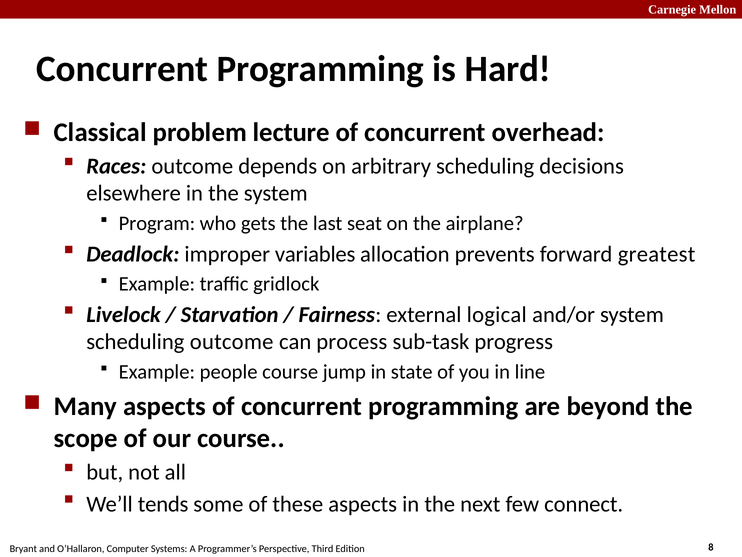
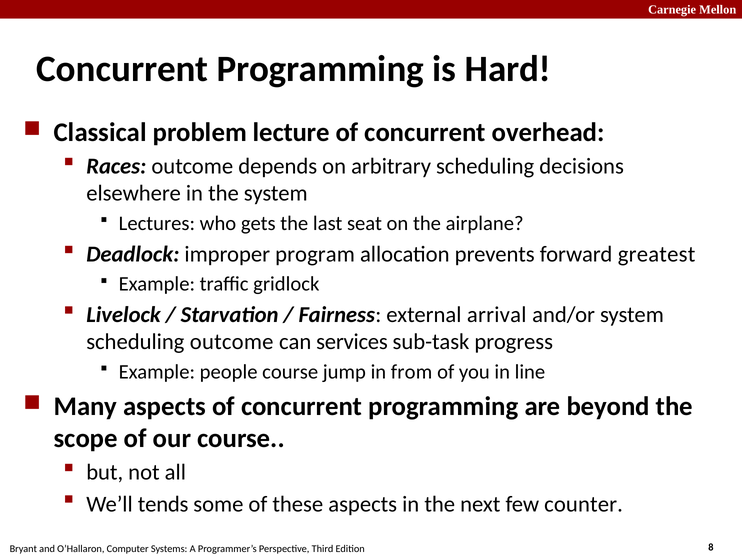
Program: Program -> Lectures (157, 223)
variables: variables -> program (315, 254)
logical: logical -> arrival (497, 314)
process: process -> services (352, 342)
state: state -> from (412, 372)
connect: connect -> counter (584, 504)
